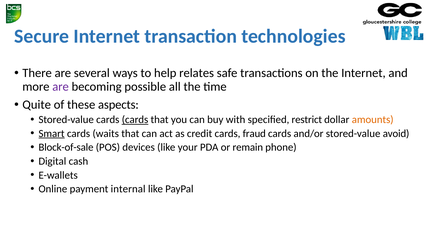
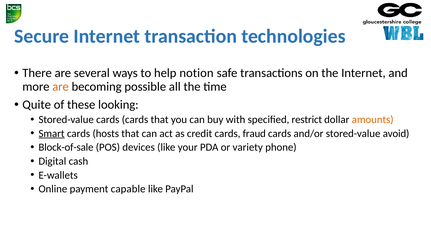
relates: relates -> notion (197, 73)
are colour: purple -> orange (61, 86)
aspects: aspects -> looking (118, 104)
cards underline: present -> none (135, 119)
waits: waits -> hosts (106, 133)
remain: remain -> variety (248, 147)
internal: internal -> capable (128, 189)
